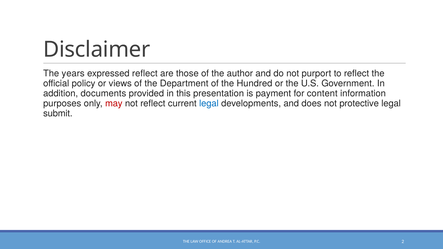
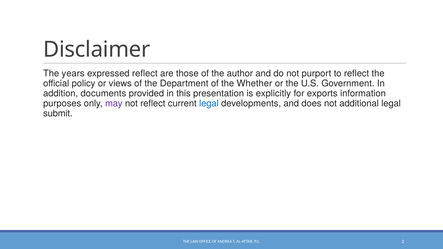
Hundred: Hundred -> Whether (254, 84)
payment: payment -> explicitly (273, 94)
content: content -> exports (322, 94)
may colour: red -> purple (114, 104)
protective: protective -> additional (359, 104)
